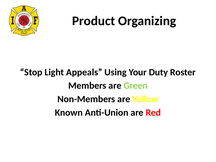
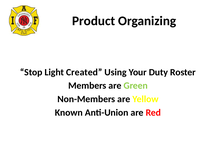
Appeals: Appeals -> Created (84, 72)
